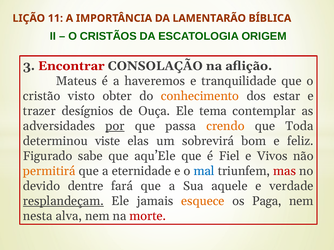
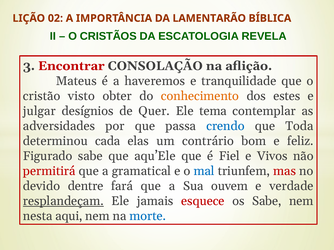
11: 11 -> 02 (55, 18)
ORIGEM: ORIGEM -> REVELA (264, 36)
estar: estar -> estes (287, 96)
trazer: trazer -> julgar (39, 111)
Ouça: Ouça -> Quer (154, 111)
por underline: present -> none (115, 126)
crendo colour: orange -> blue (225, 126)
viste: viste -> cada (108, 141)
sobrevirá: sobrevirá -> contrário (208, 141)
permitirá colour: orange -> red (49, 171)
eternidade: eternidade -> gramatical (141, 171)
aquele: aquele -> ouvem (230, 186)
esquece colour: orange -> red (203, 201)
os Paga: Paga -> Sabe (267, 201)
alva: alva -> aqui (69, 216)
morte colour: red -> blue (148, 216)
